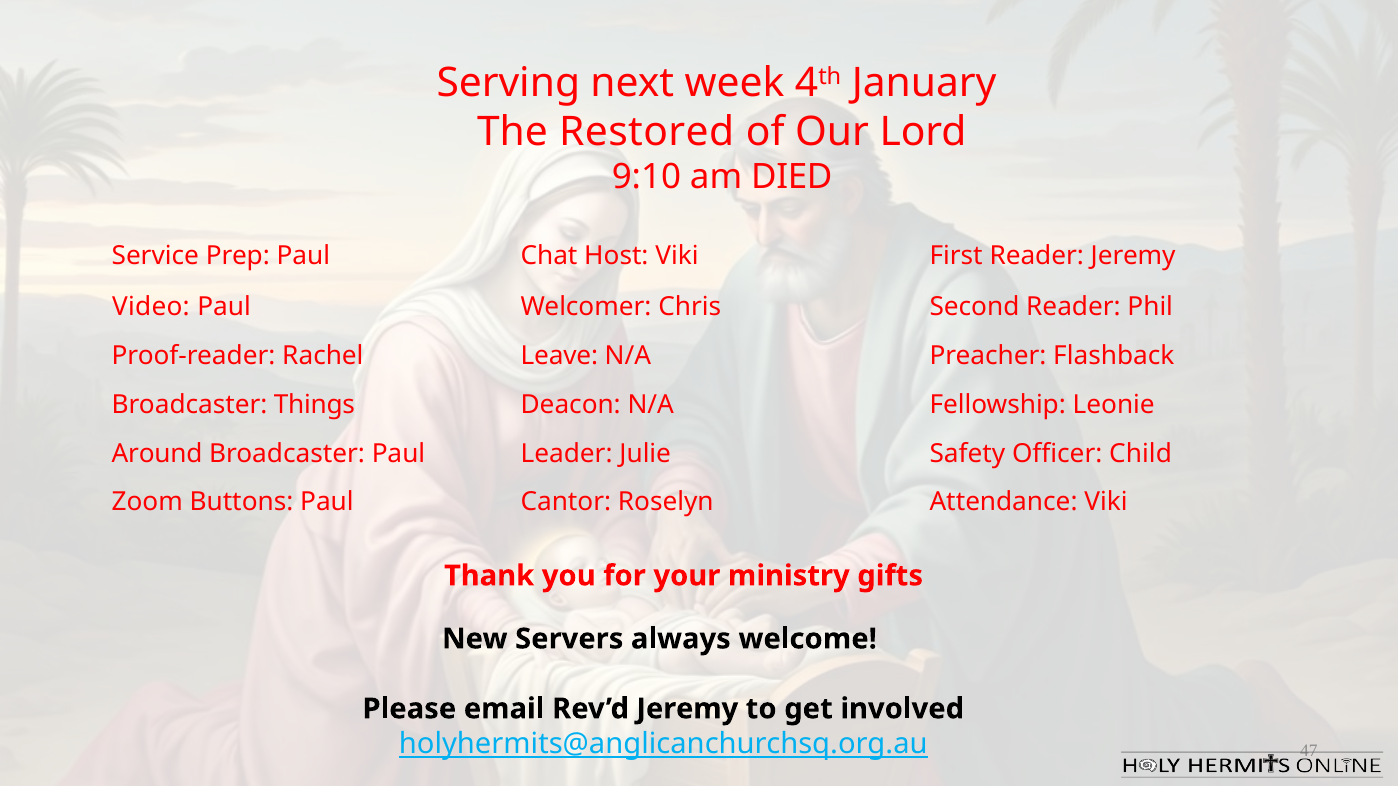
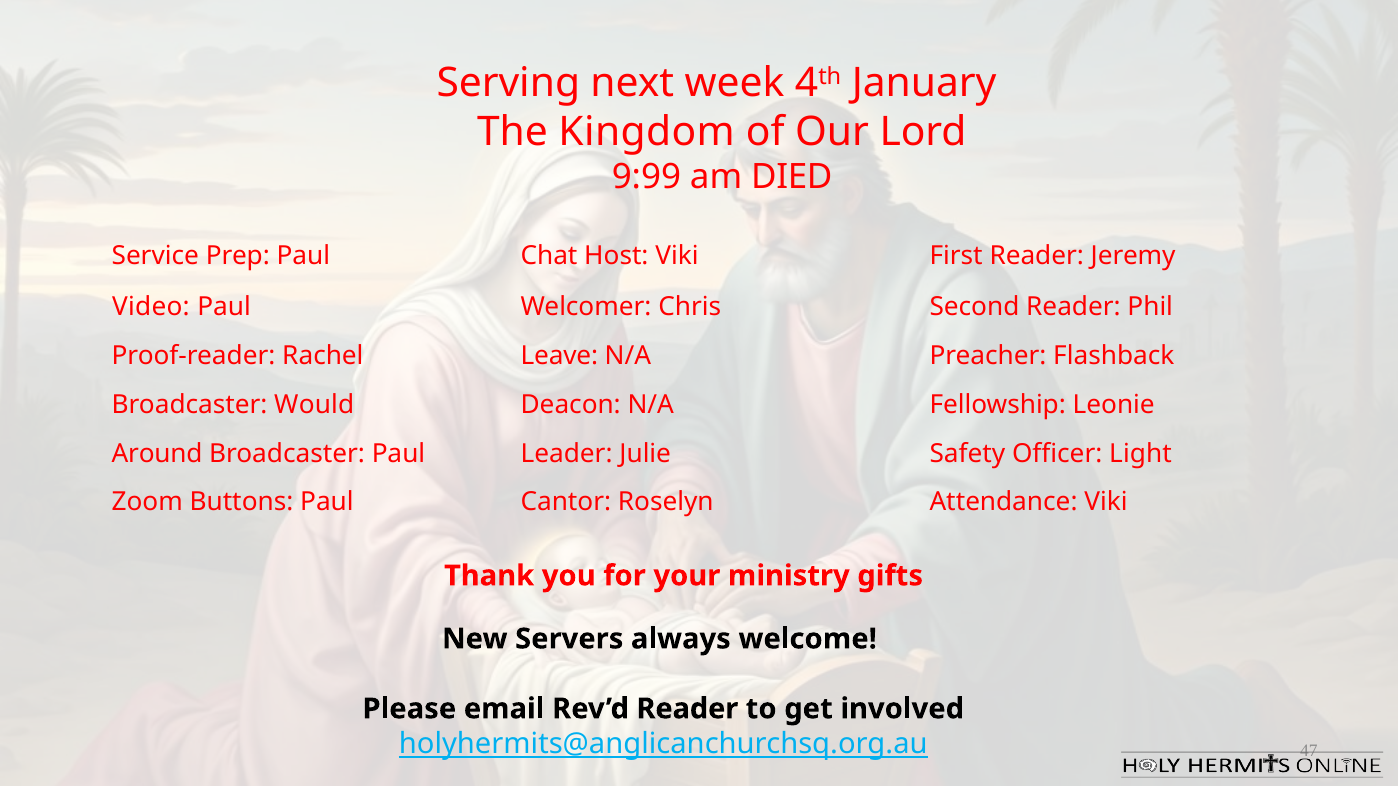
Restored: Restored -> Kingdom (647, 132)
9:10: 9:10 -> 9:99 (646, 177)
Things: Things -> Would (314, 405)
Child: Child -> Light (1141, 454)
Rev’d Jeremy: Jeremy -> Reader (687, 709)
